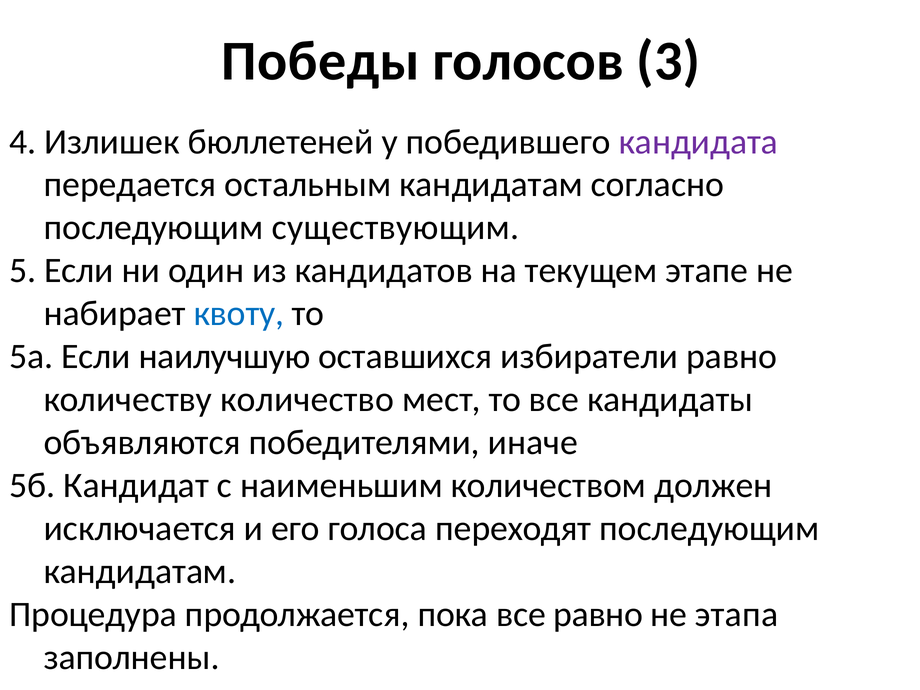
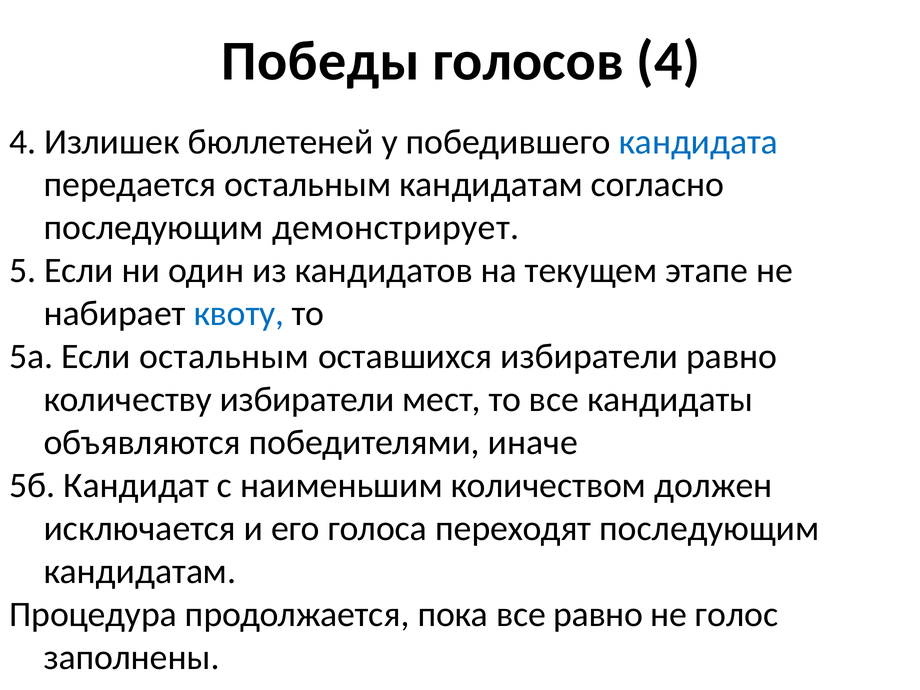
голосов 3: 3 -> 4 (668, 61)
кандидата colour: purple -> blue (698, 142)
существующим: существующим -> демонстрирует (396, 228)
Если наилучшую: наилучшую -> остальным (224, 357)
количеству количество: количество -> избиратели (307, 399)
этапа: этапа -> голос (737, 614)
